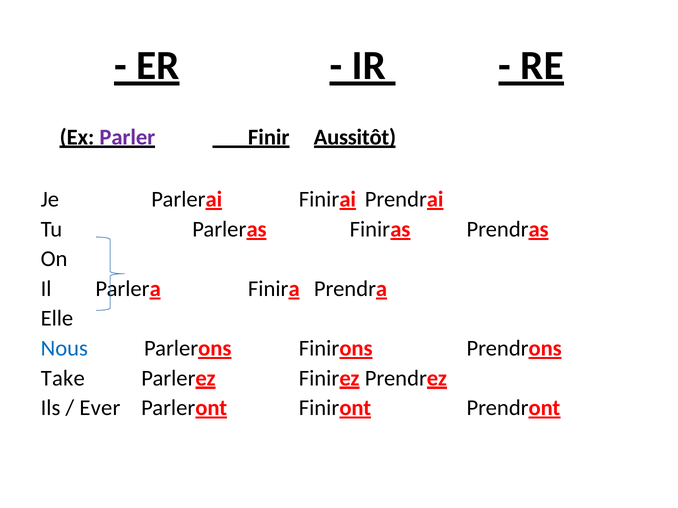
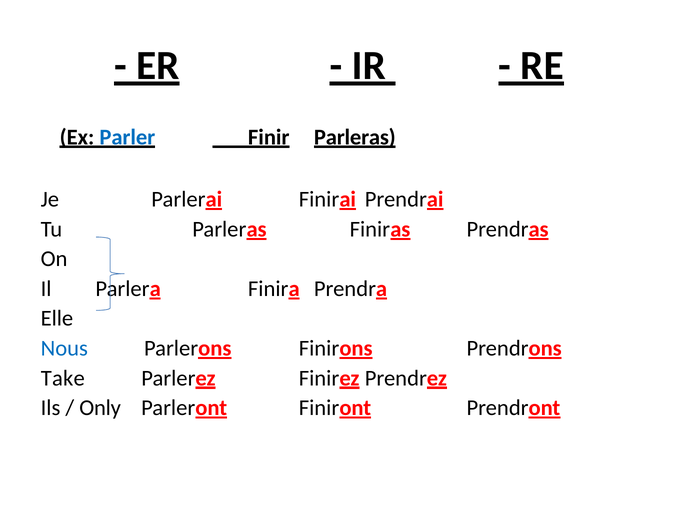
Parler colour: purple -> blue (127, 137)
Finir Aussitôt: Aussitôt -> Parleras (355, 137)
Ever: Ever -> Only (100, 408)
